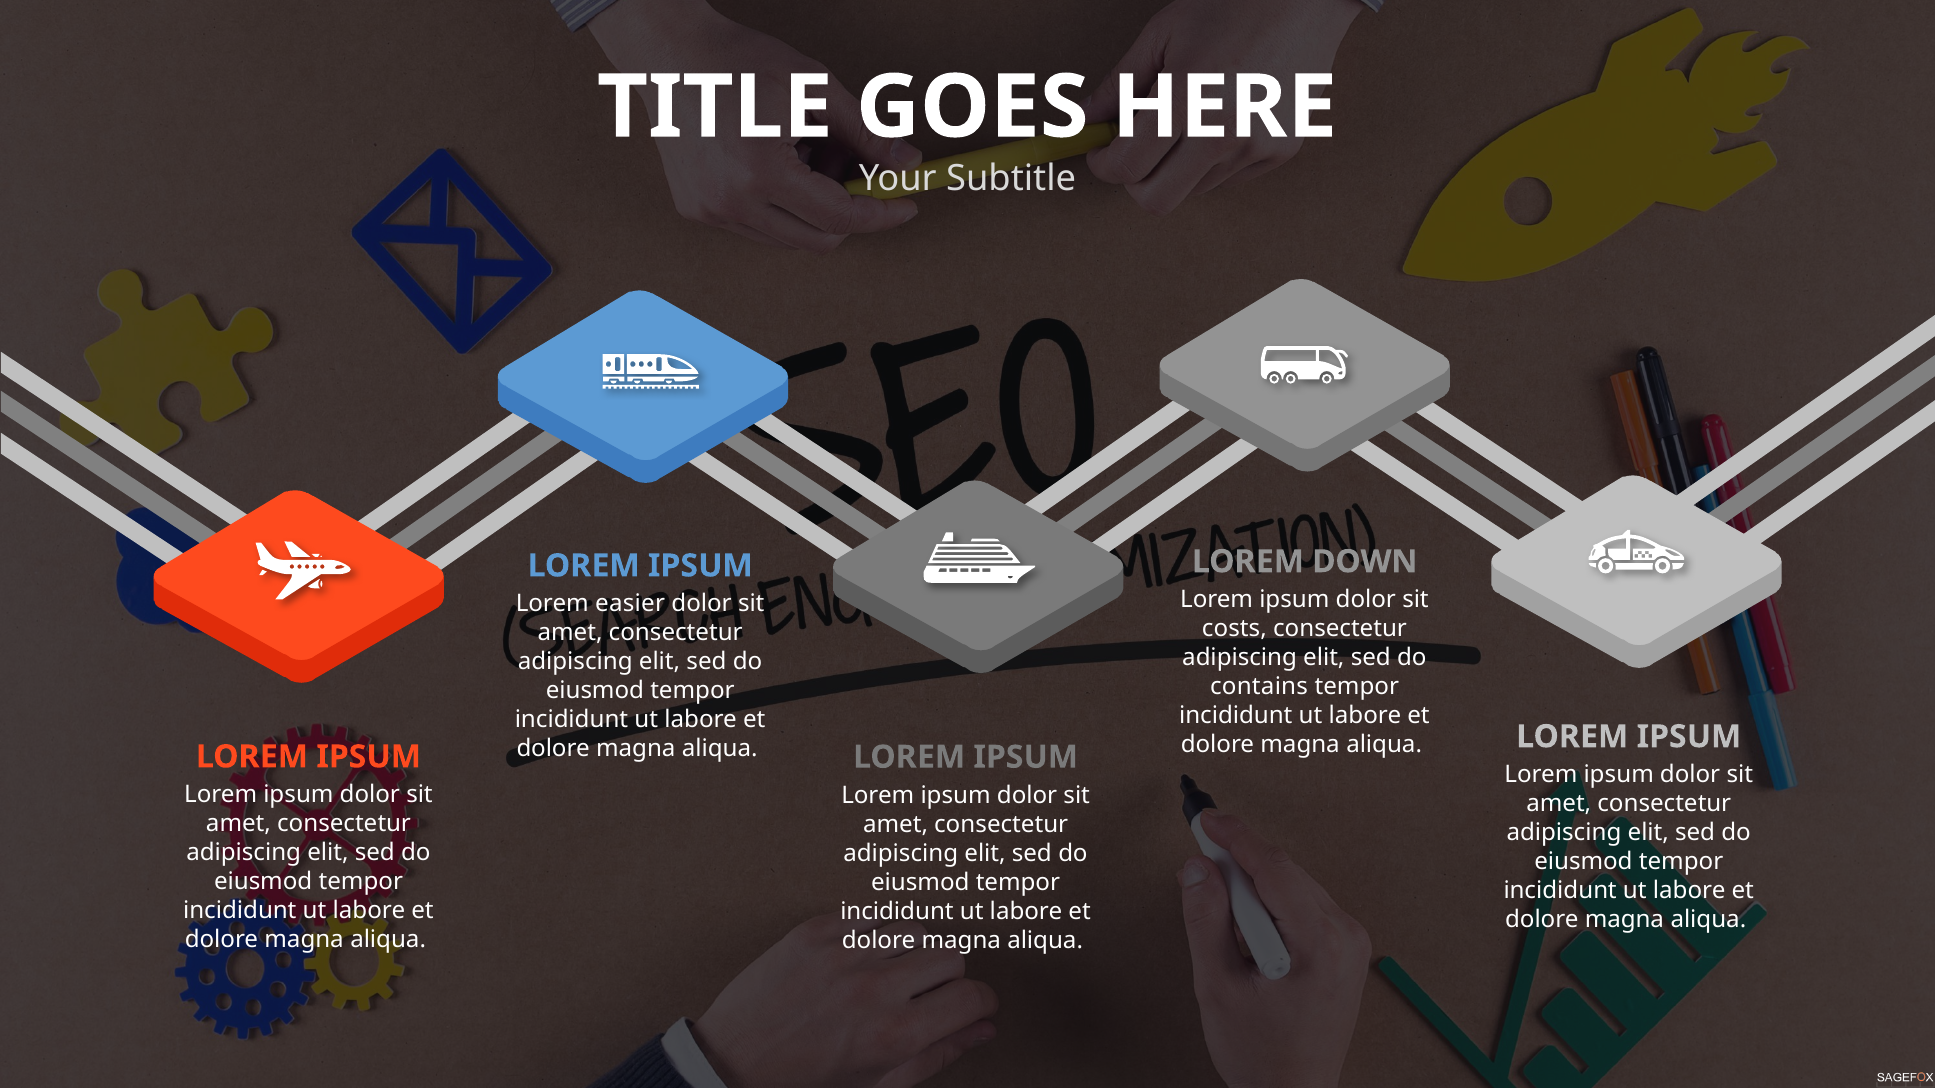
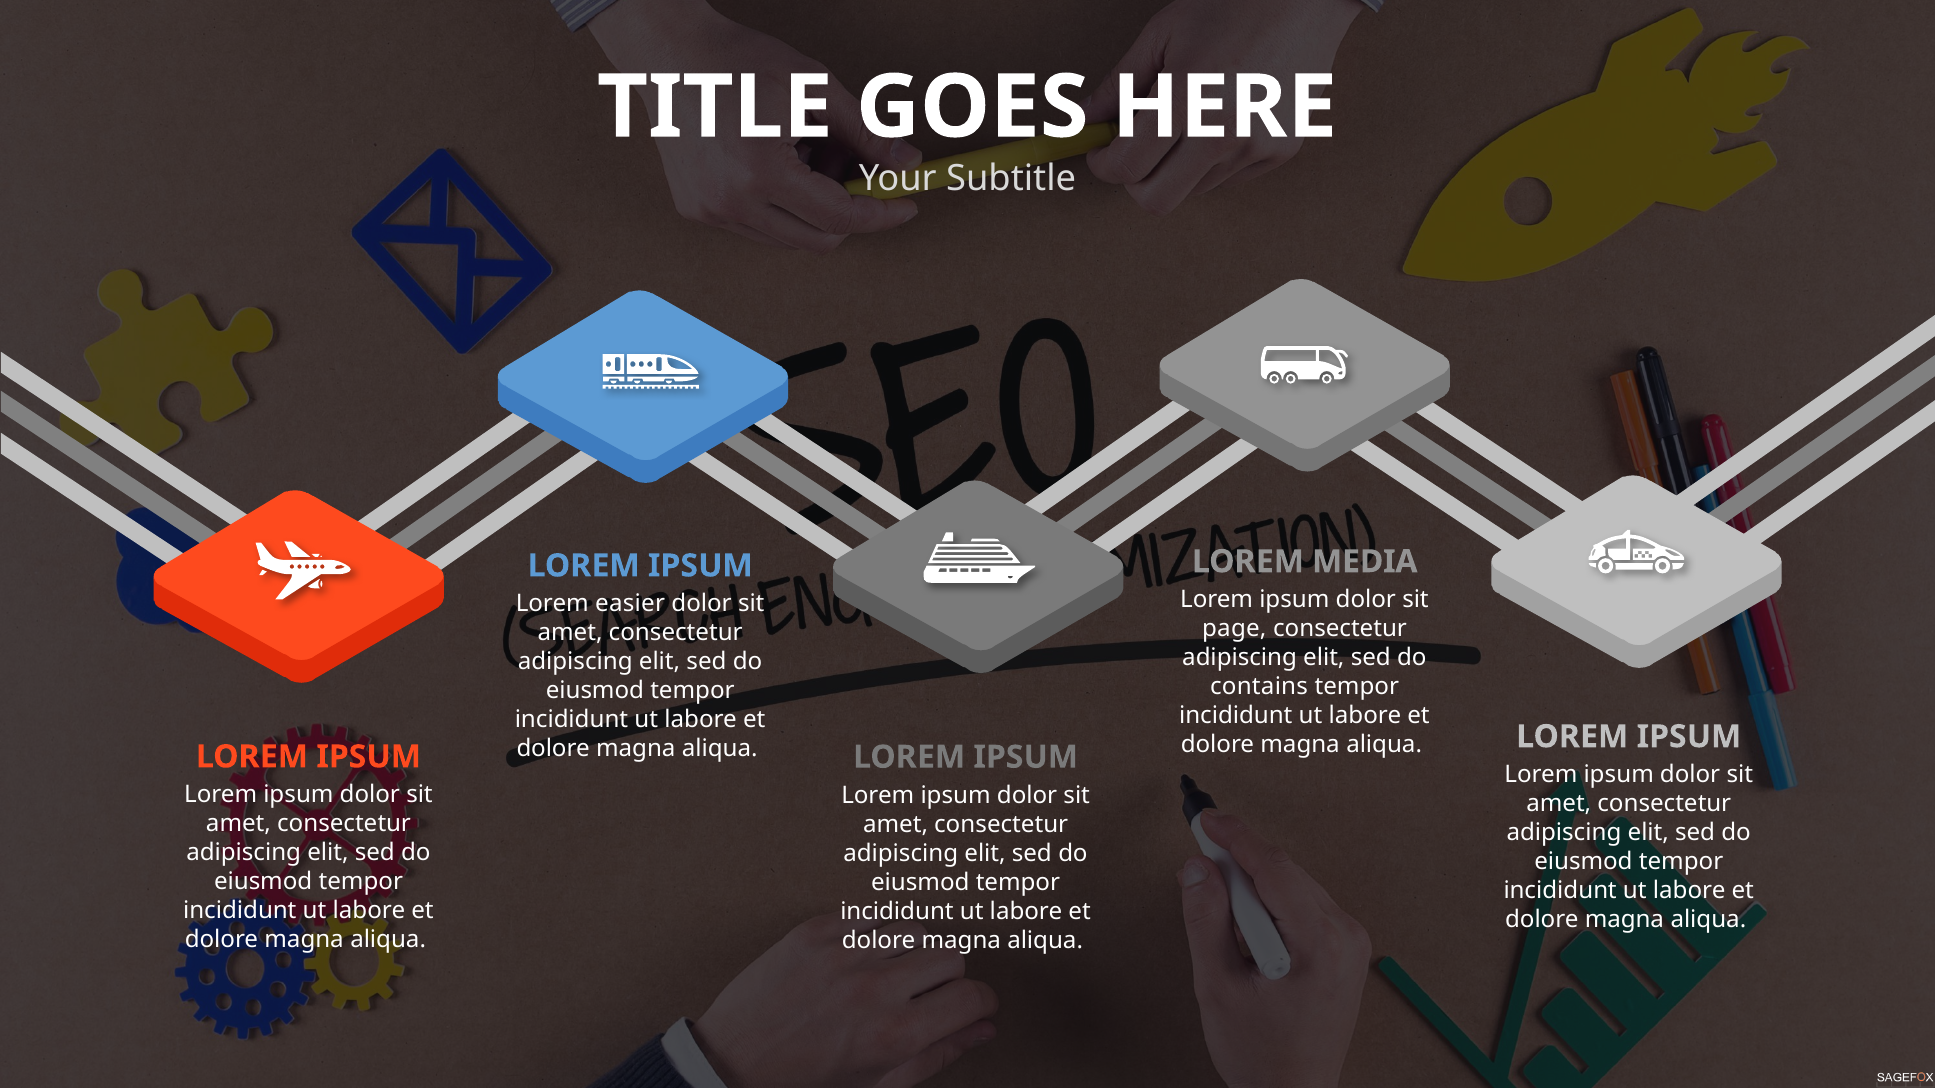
DOWN: DOWN -> MEDIA (1365, 562)
costs: costs -> page (1234, 629)
